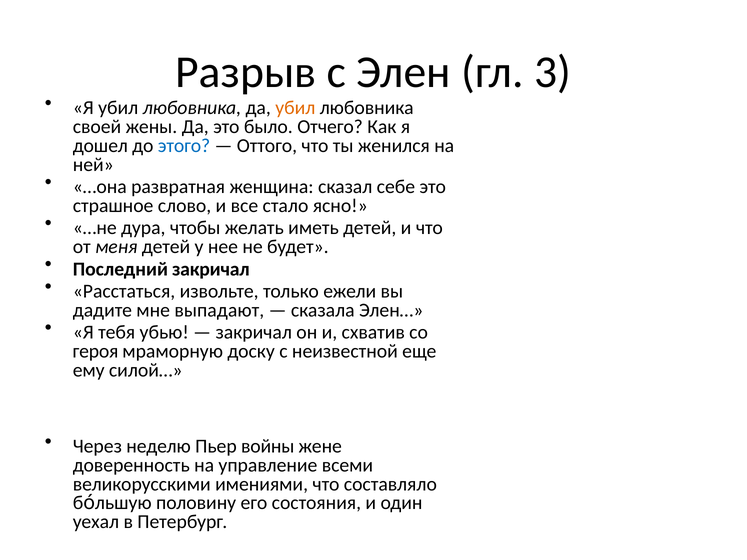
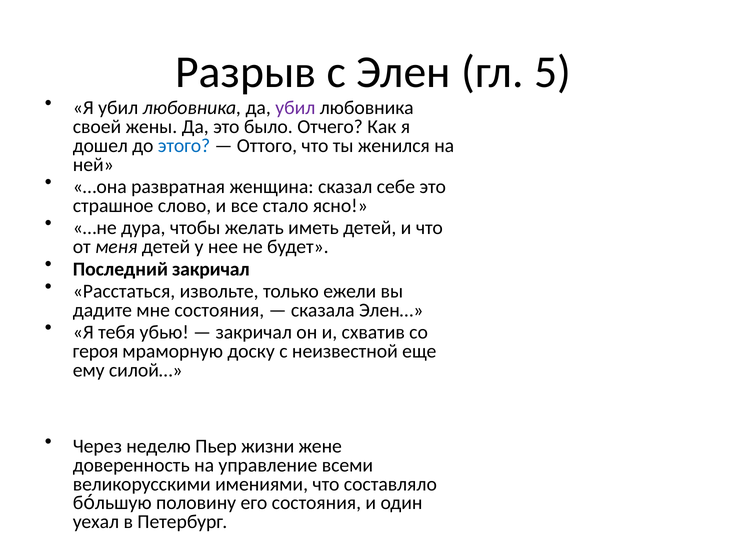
3: 3 -> 5 (553, 72)
убил colour: orange -> purple (295, 108)
мне выпадают: выпадают -> состояния (219, 310)
войны: войны -> жизни (268, 446)
